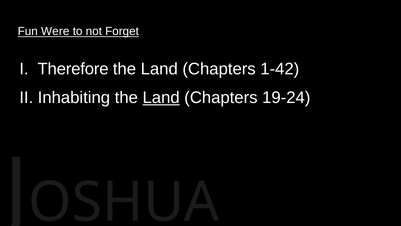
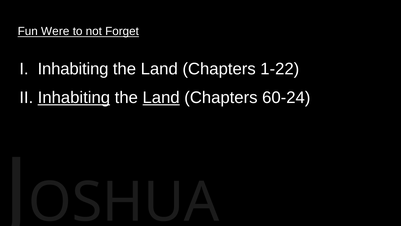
Therefore: Therefore -> Inhabiting (73, 69)
1-42: 1-42 -> 1-22 (280, 69)
Inhabiting underline: none -> present (74, 97)
19-24: 19-24 -> 60-24 (286, 97)
